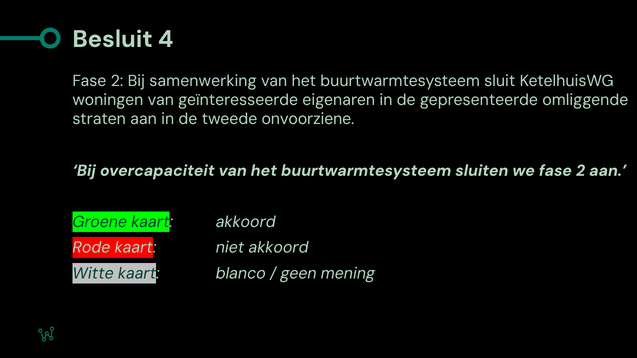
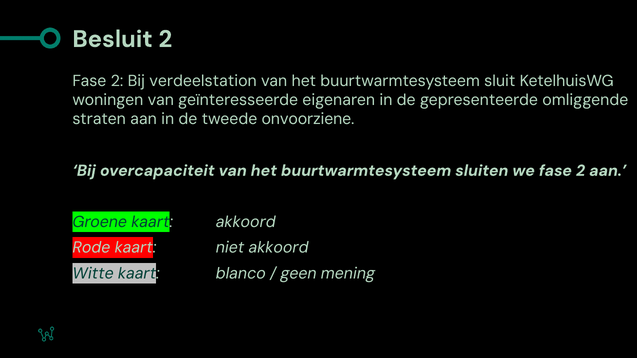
Besluit 4: 4 -> 2 (165, 39)
samenwerking: samenwerking -> verdeelstation (203, 81)
